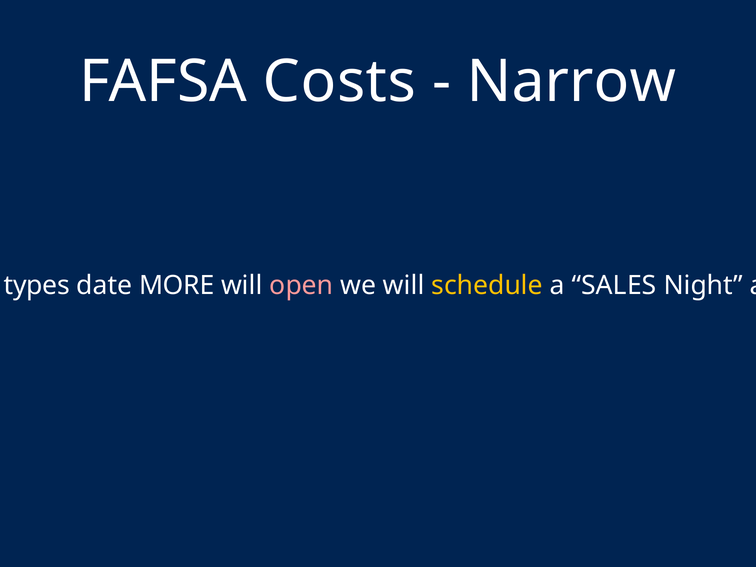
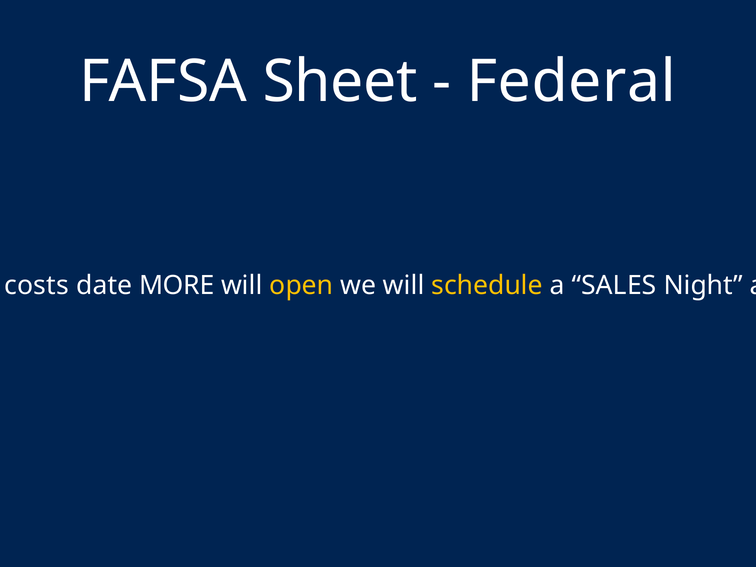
Costs: Costs -> Sheet (340, 82)
Narrow: Narrow -> Federal (571, 82)
types: types -> costs (36, 285)
open colour: pink -> yellow (301, 285)
